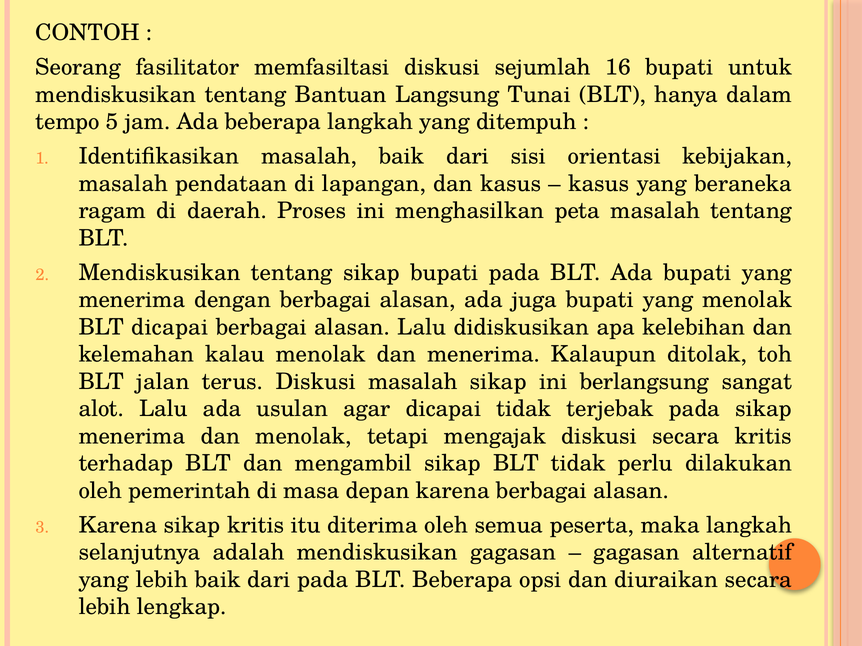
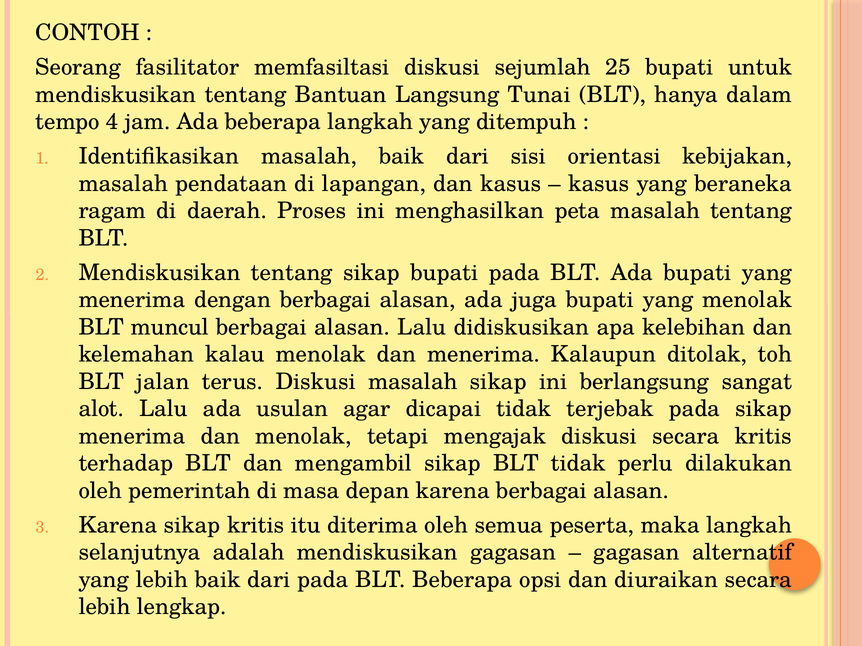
16: 16 -> 25 (618, 67)
5: 5 -> 4 (112, 122)
BLT dicapai: dicapai -> muncul (170, 327)
